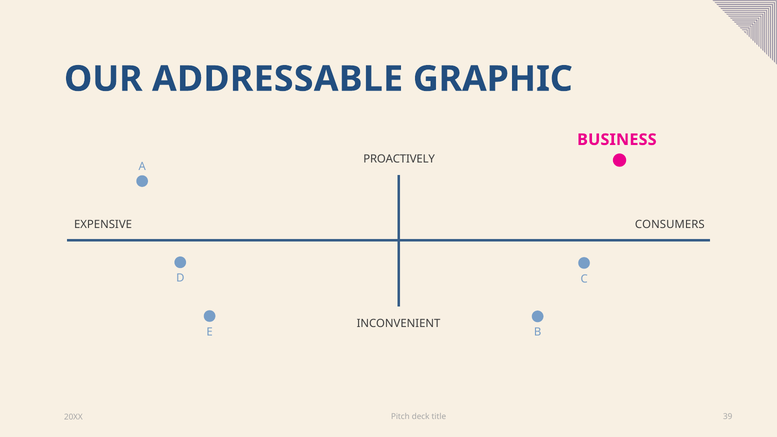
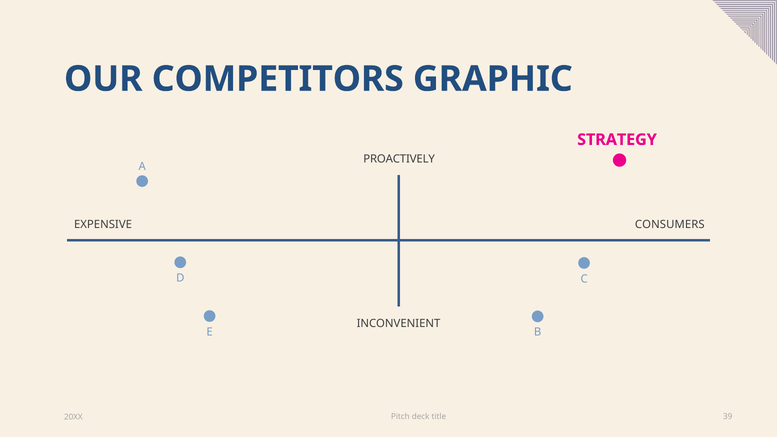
ADDRESSABLE: ADDRESSABLE -> COMPETITORS (278, 79)
BUSINESS: BUSINESS -> STRATEGY (617, 140)
